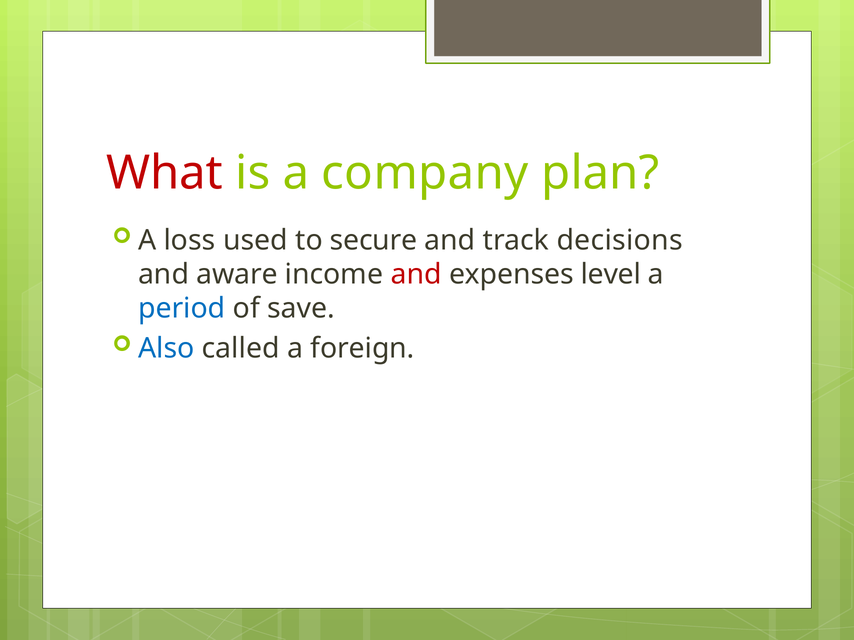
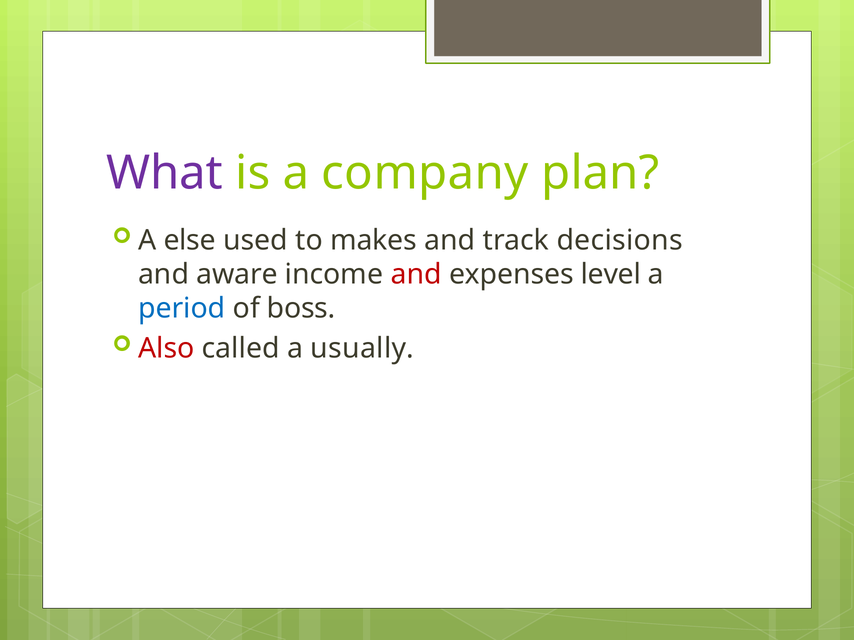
What colour: red -> purple (165, 173)
loss: loss -> else (190, 240)
secure: secure -> makes (374, 240)
save: save -> boss (301, 309)
Also colour: blue -> red (166, 349)
foreign: foreign -> usually (362, 349)
